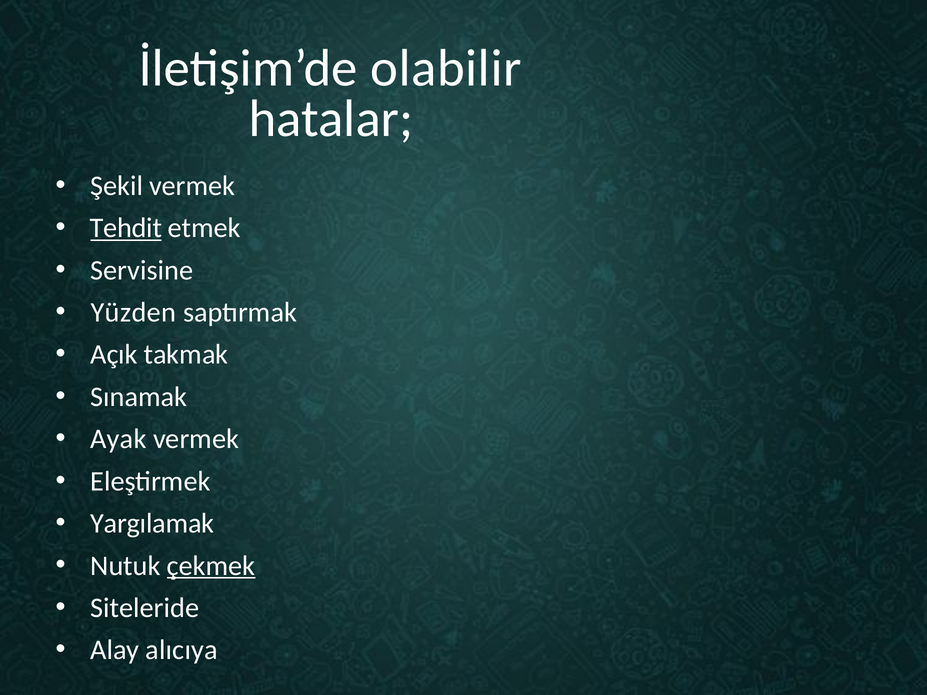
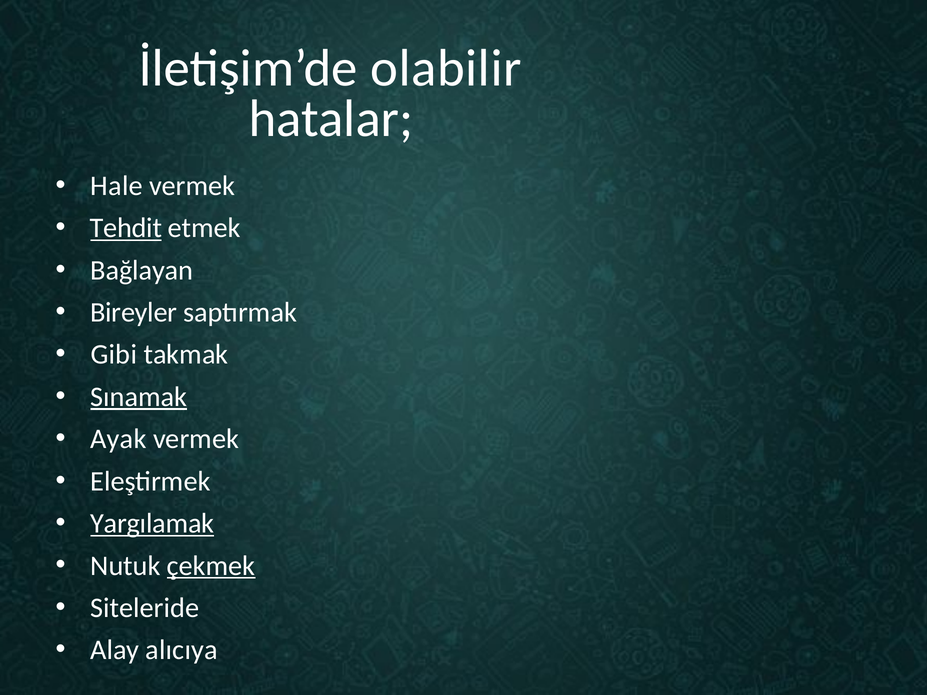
Şekil: Şekil -> Hale (117, 186)
Servisine: Servisine -> Bağlayan (142, 270)
Yüzden: Yüzden -> Bireyler (134, 313)
Açık: Açık -> Gibi (114, 355)
Sınamak underline: none -> present (139, 397)
Yargılamak underline: none -> present (152, 524)
